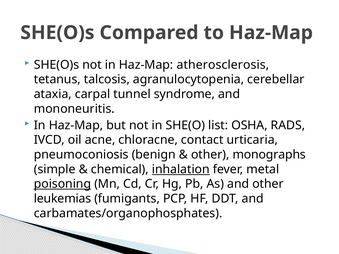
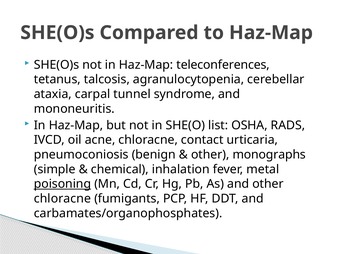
atherosclerosis: atherosclerosis -> teleconferences (223, 65)
inhalation underline: present -> none (181, 169)
leukemias: leukemias -> chloracne (62, 199)
